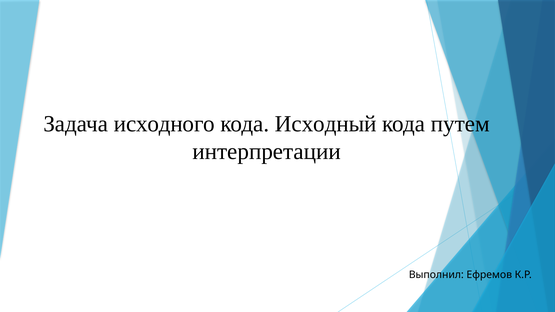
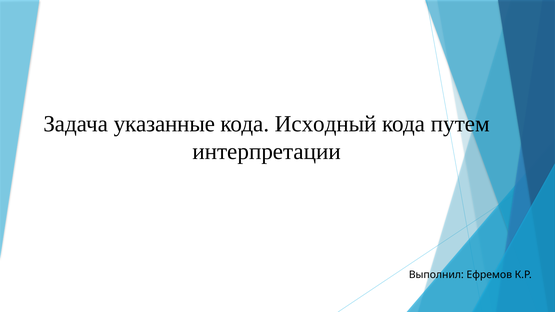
исходного: исходного -> указанные (164, 124)
